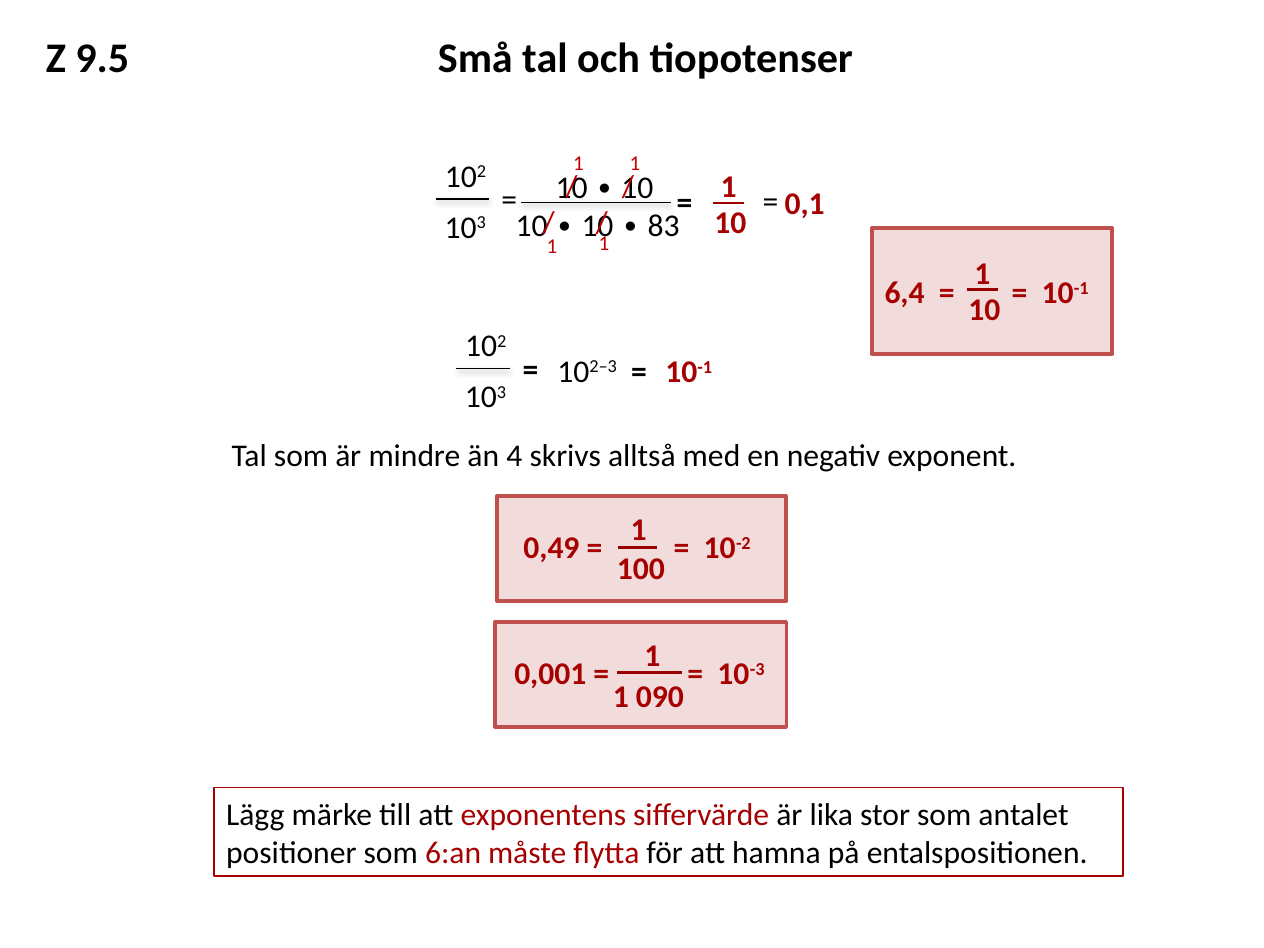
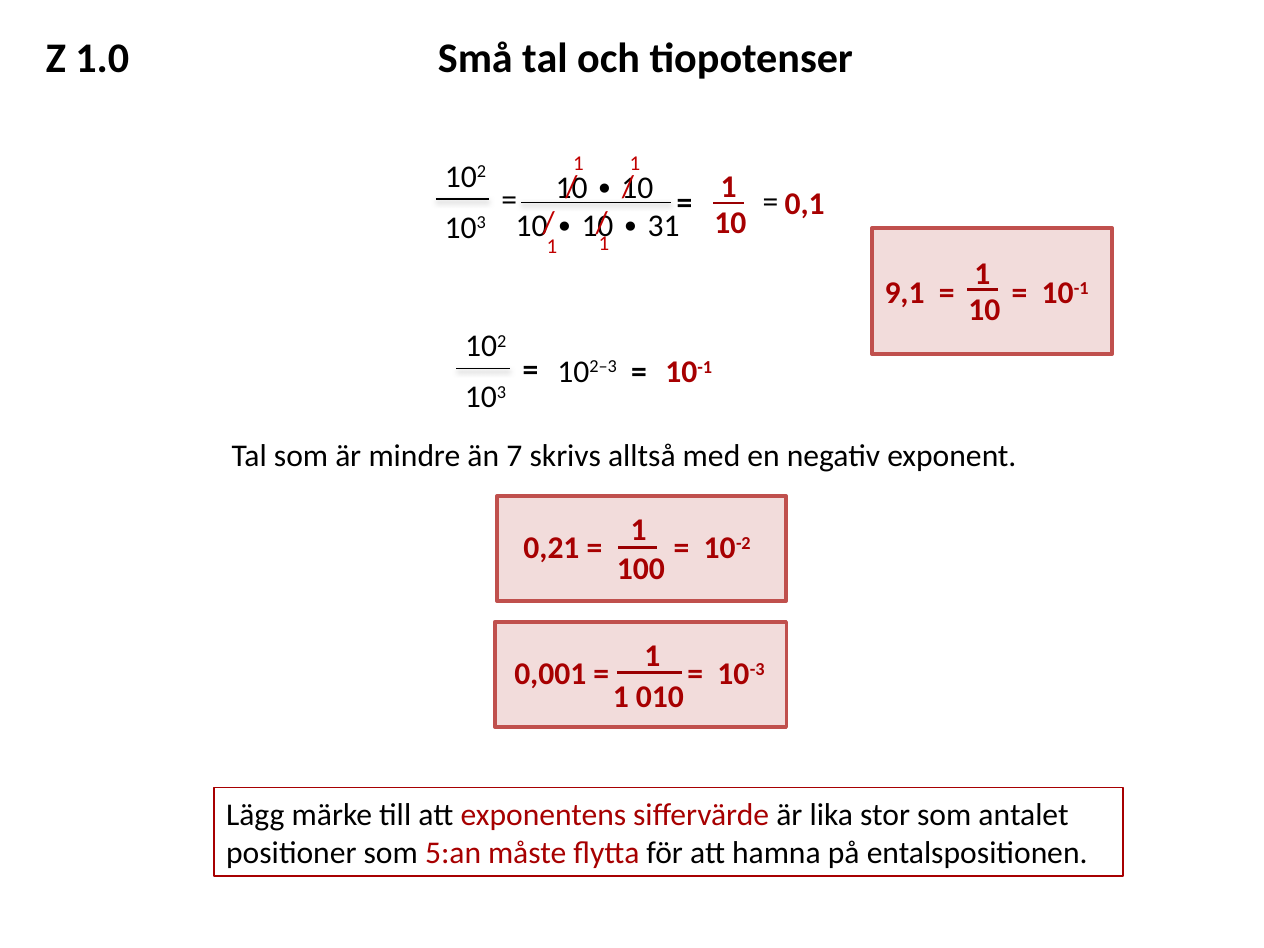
9.5: 9.5 -> 1.0 (102, 59)
83: 83 -> 31 (664, 226)
6,4: 6,4 -> 9,1 (905, 293)
4: 4 -> 7 (514, 456)
0,49: 0,49 -> 0,21 (551, 549)
090: 090 -> 010 (660, 697)
6:an: 6:an -> 5:an (453, 853)
